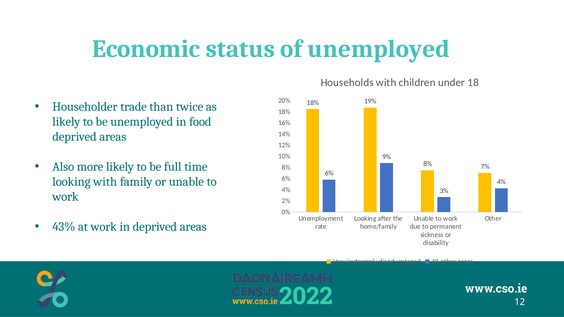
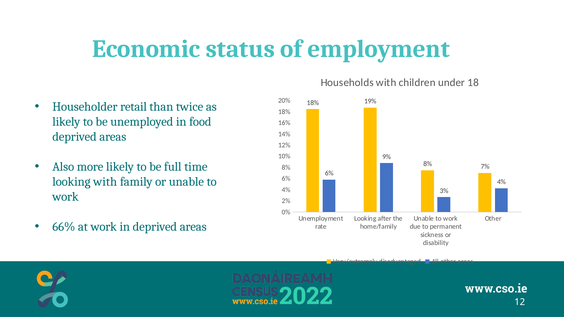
of unemployed: unemployed -> employment (379, 49)
trade: trade -> retail (134, 107)
43%: 43% -> 66% (64, 227)
